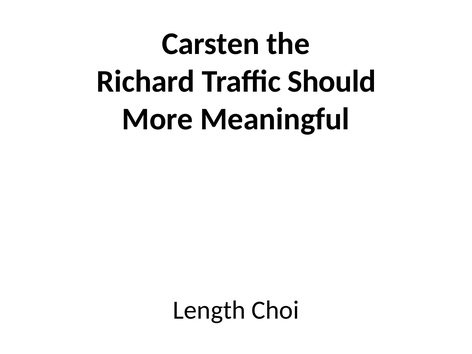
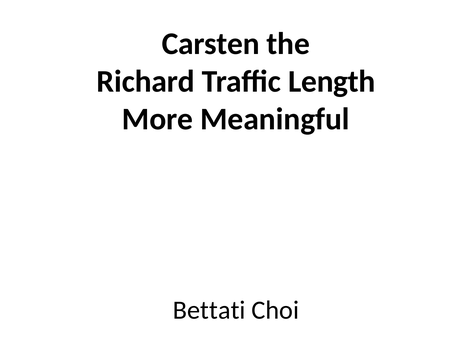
Should: Should -> Length (332, 81)
Length: Length -> Bettati (209, 310)
